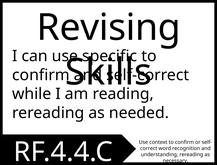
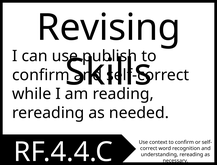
specific: specific -> publish (110, 56)
